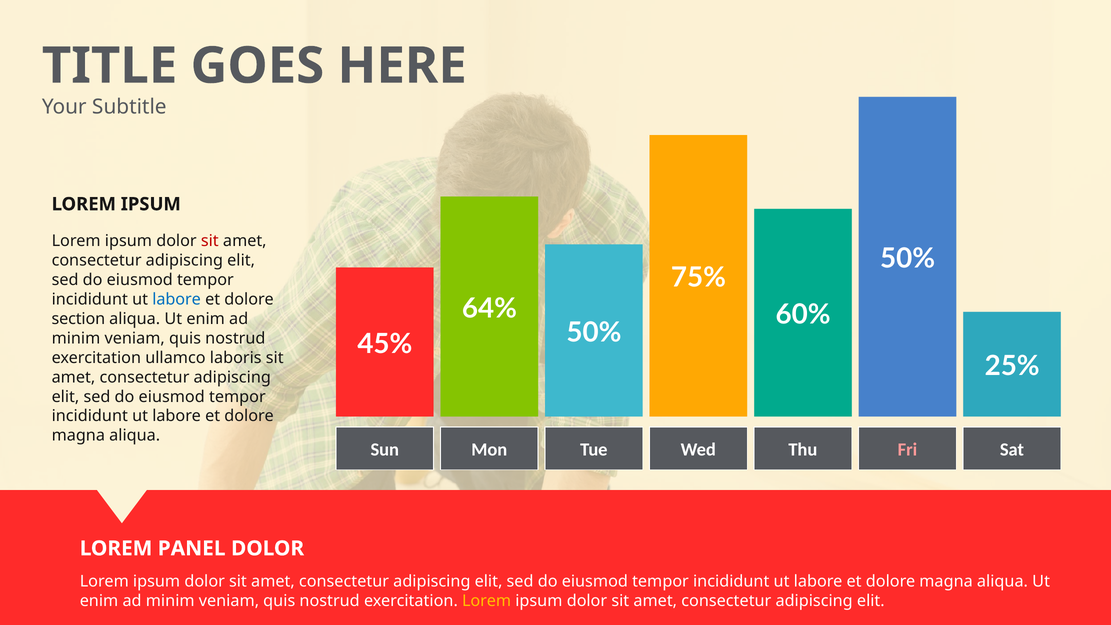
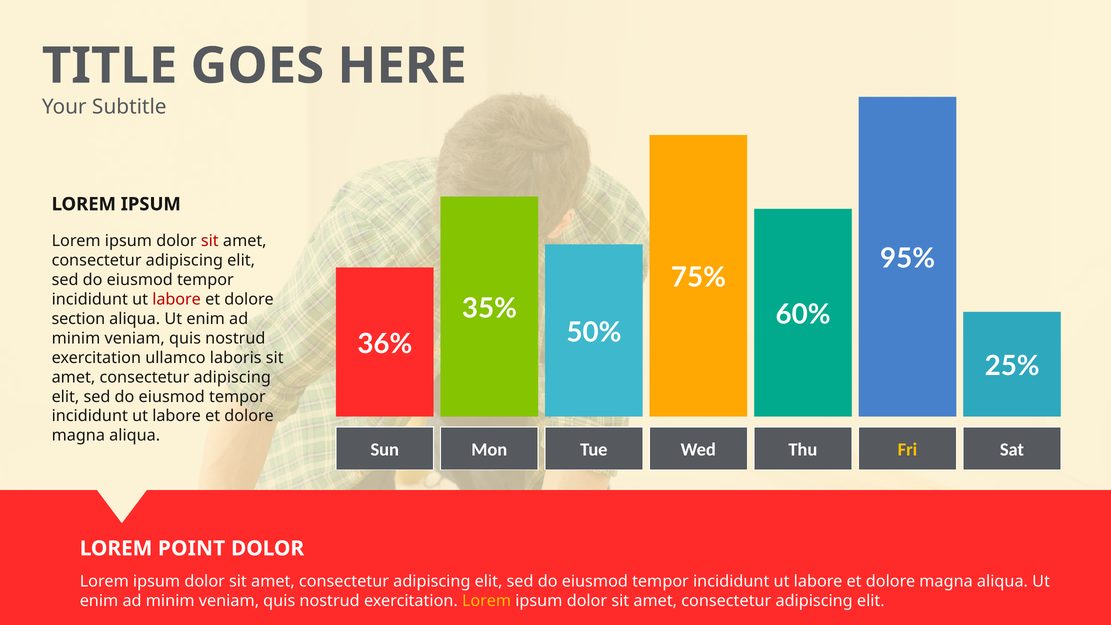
50%: 50% -> 95% (908, 259)
labore colour: blue -> red (177, 299)
64%: 64% -> 35% (489, 308)
45%: 45% -> 36% (385, 344)
Fri colour: pink -> yellow (907, 450)
PANEL: PANEL -> POINT (192, 548)
